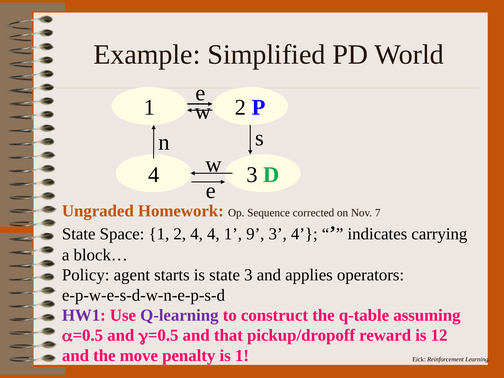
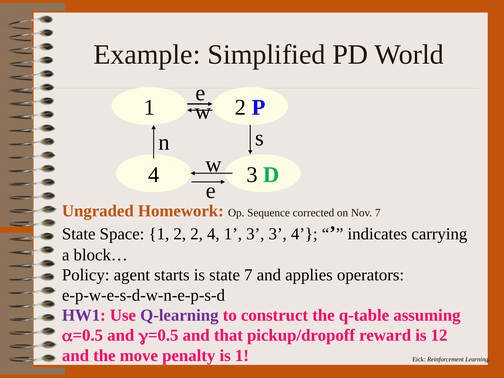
2 4: 4 -> 2 (197, 234)
1 9: 9 -> 3 (255, 234)
state 3: 3 -> 7 (248, 275)
